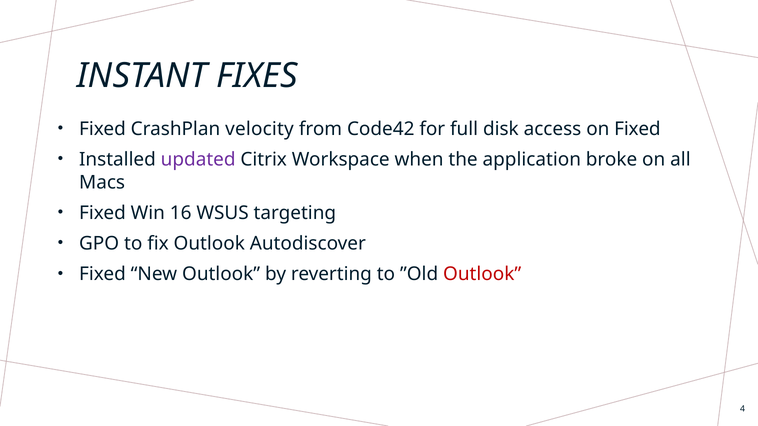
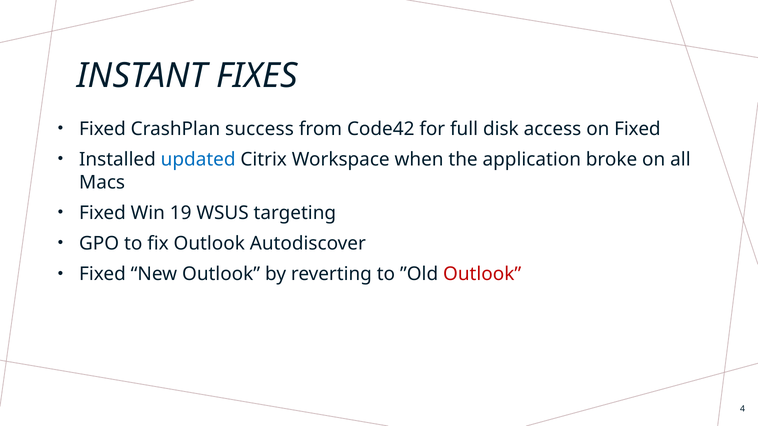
velocity: velocity -> success (259, 129)
updated colour: purple -> blue (198, 160)
16: 16 -> 19 (181, 213)
